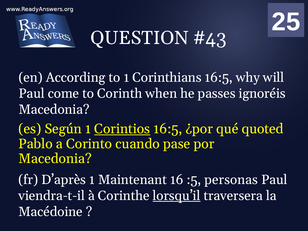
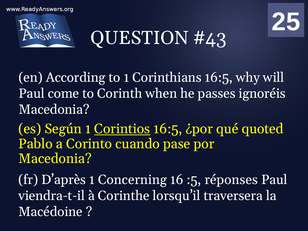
Maintenant: Maintenant -> Concerning (132, 180)
personas: personas -> réponses (231, 180)
lorsqu’il underline: present -> none (177, 196)
